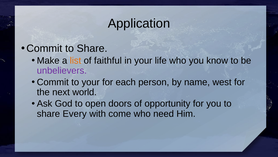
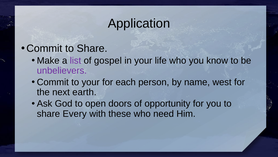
list colour: orange -> purple (75, 60)
faithful: faithful -> gospel (108, 60)
world: world -> earth (84, 92)
come: come -> these (120, 113)
